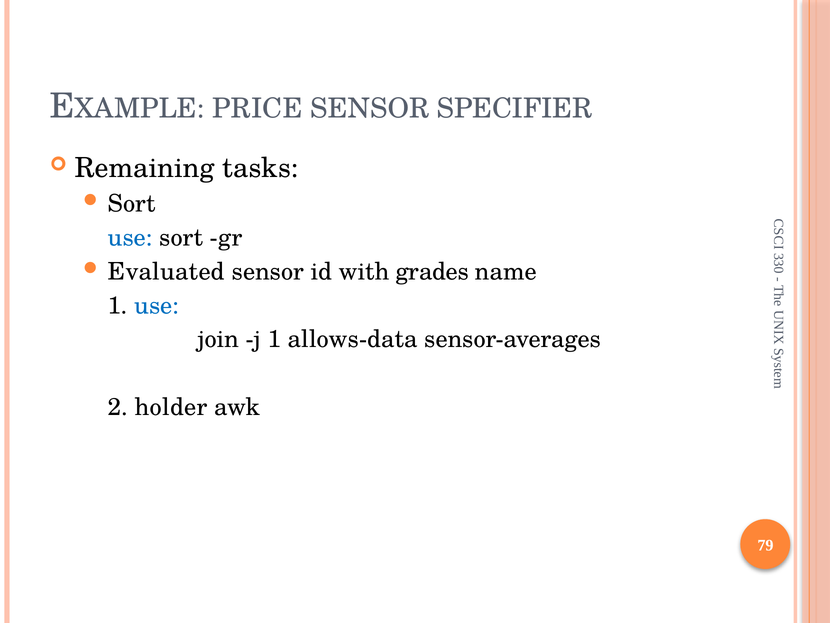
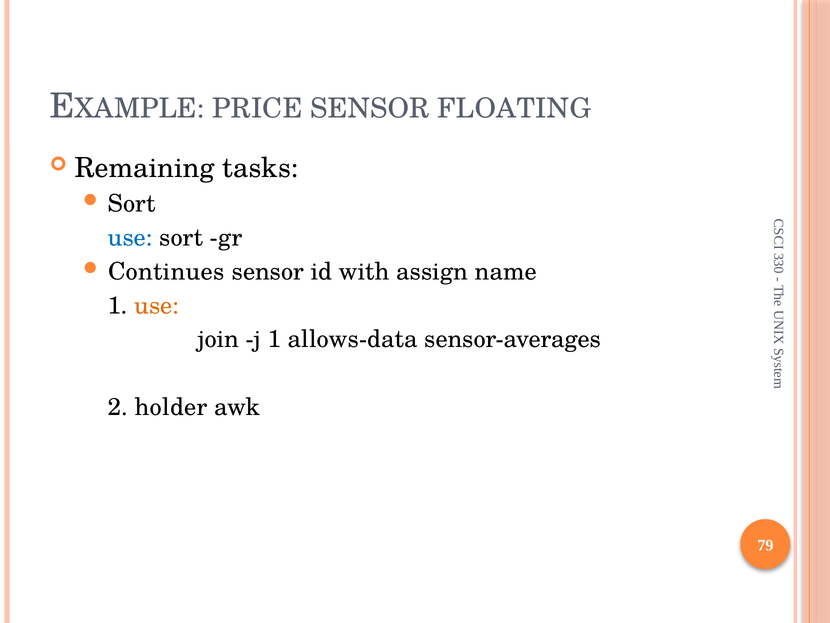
SPECIFIER: SPECIFIER -> FLOATING (514, 109)
Evaluated: Evaluated -> Continues (166, 271)
grades: grades -> assign (432, 271)
use colour: blue -> orange (157, 305)
